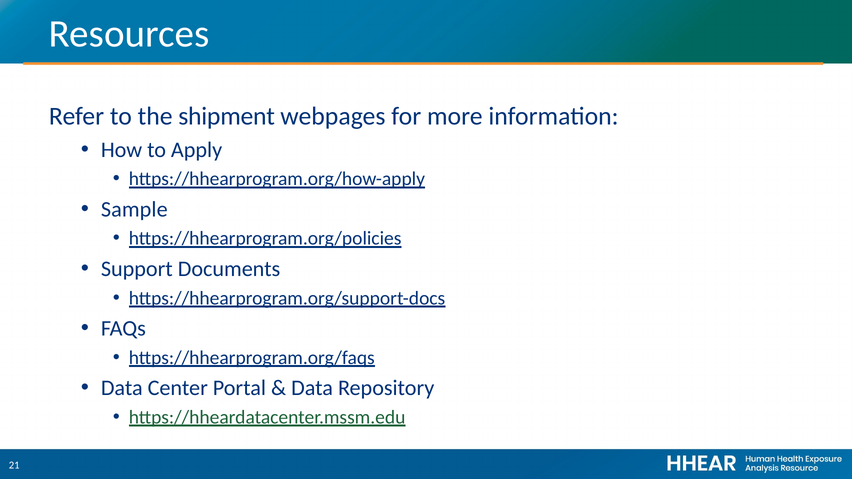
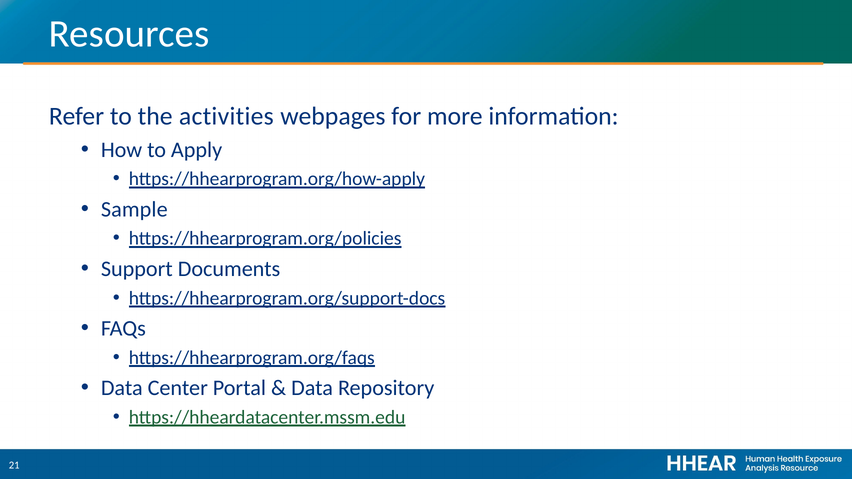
shipment: shipment -> activities (226, 116)
